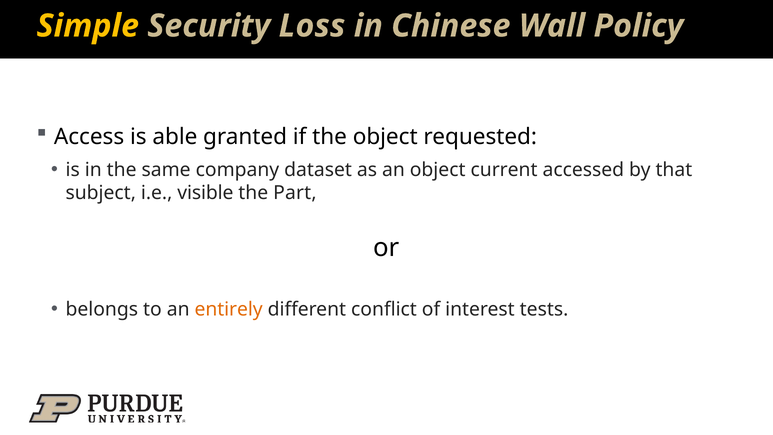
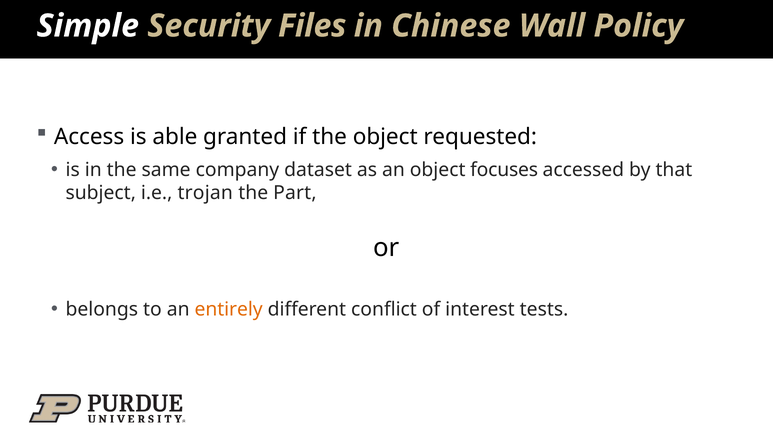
Simple colour: yellow -> white (88, 26)
Loss: Loss -> Files (312, 26)
current: current -> focuses (504, 170)
visible: visible -> trojan (205, 193)
